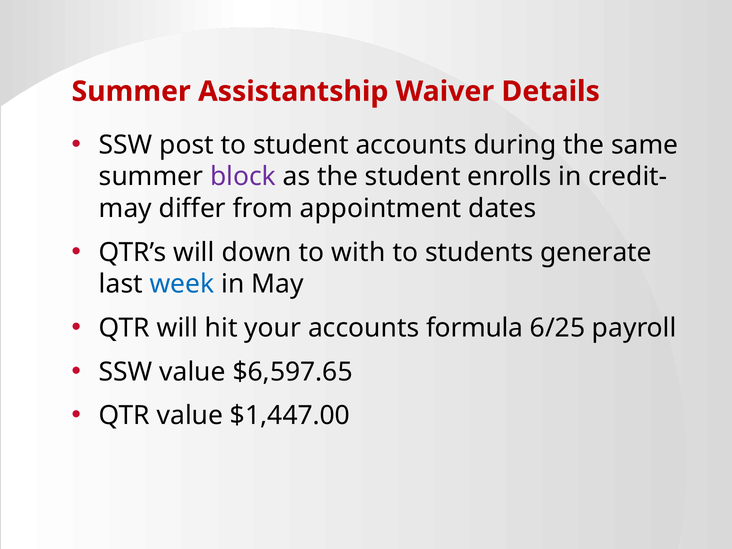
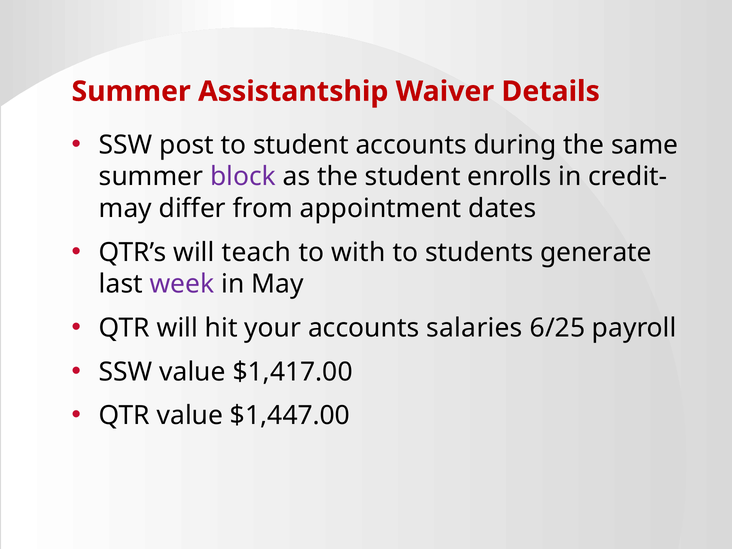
down: down -> teach (257, 252)
week colour: blue -> purple (182, 284)
formula: formula -> salaries (474, 328)
$6,597.65: $6,597.65 -> $1,417.00 (293, 372)
